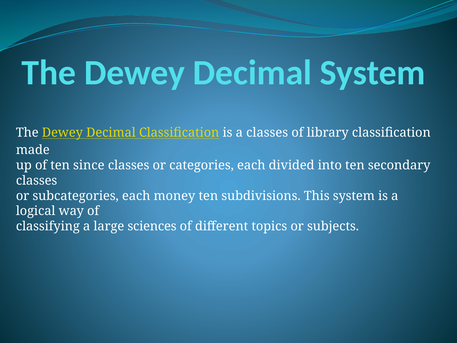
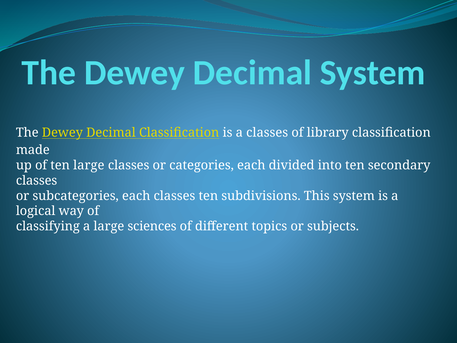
ten since: since -> large (89, 165)
each money: money -> classes (174, 196)
